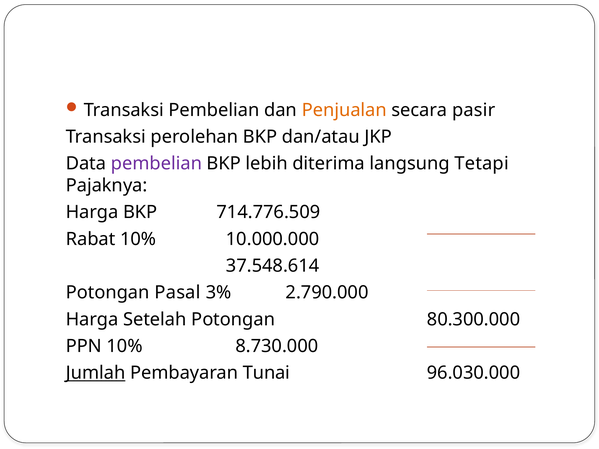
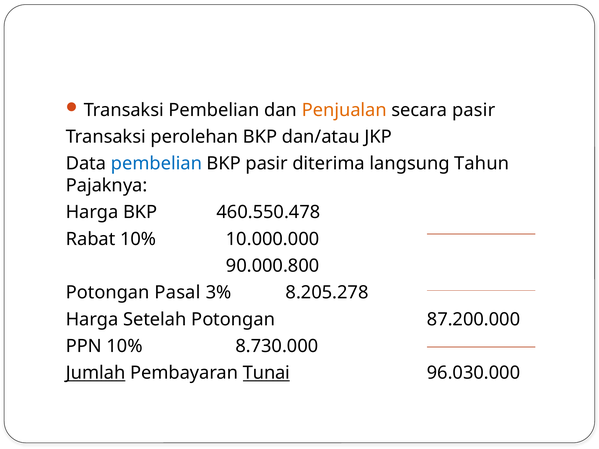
pembelian colour: purple -> blue (156, 164)
BKP lebih: lebih -> pasir (267, 164)
Tetapi: Tetapi -> Tahun (482, 164)
714.776.509: 714.776.509 -> 460.550.478 (268, 212)
37.548.614: 37.548.614 -> 90.000.800 (273, 266)
2.790.000: 2.790.000 -> 8.205.278 (327, 293)
80.300.000: 80.300.000 -> 87.200.000 (474, 320)
Tunai underline: none -> present (266, 373)
